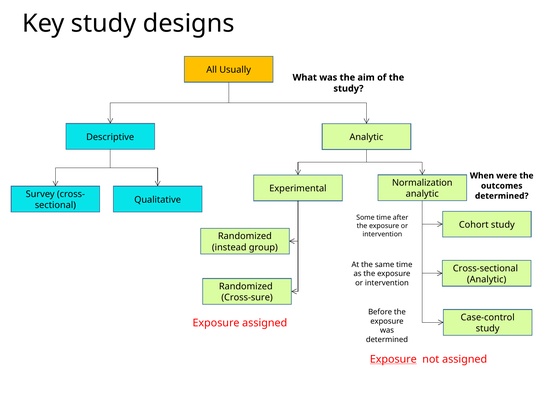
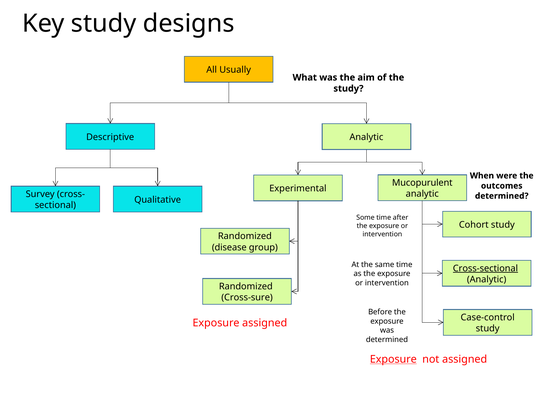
Normalization: Normalization -> Mucopurulent (422, 183)
instead: instead -> disease (229, 247)
Cross-sectional underline: none -> present (485, 268)
